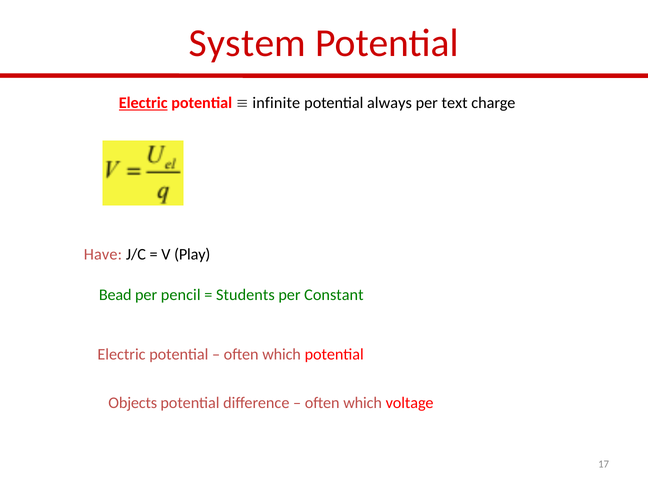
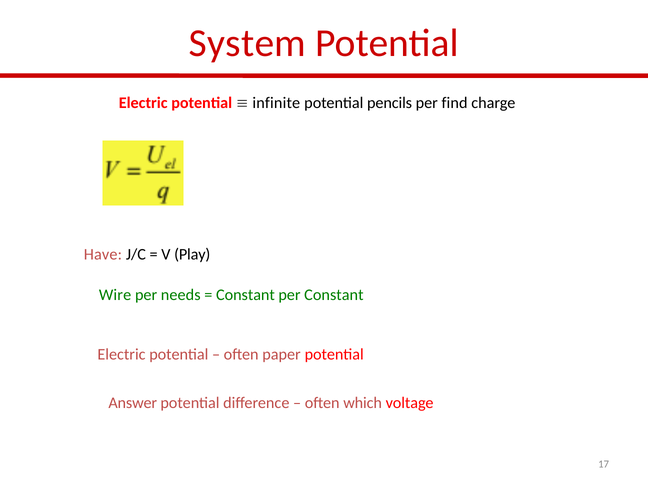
Electric underline: present -> none (143, 103)
always: always -> pencils (390, 103)
text: text -> find (455, 103)
Bead: Bead -> Wire (115, 295)
pencil: pencil -> needs (181, 295)
Students: Students -> Constant (245, 295)
which: which -> paper (282, 354)
Objects: Objects -> Answer (133, 403)
